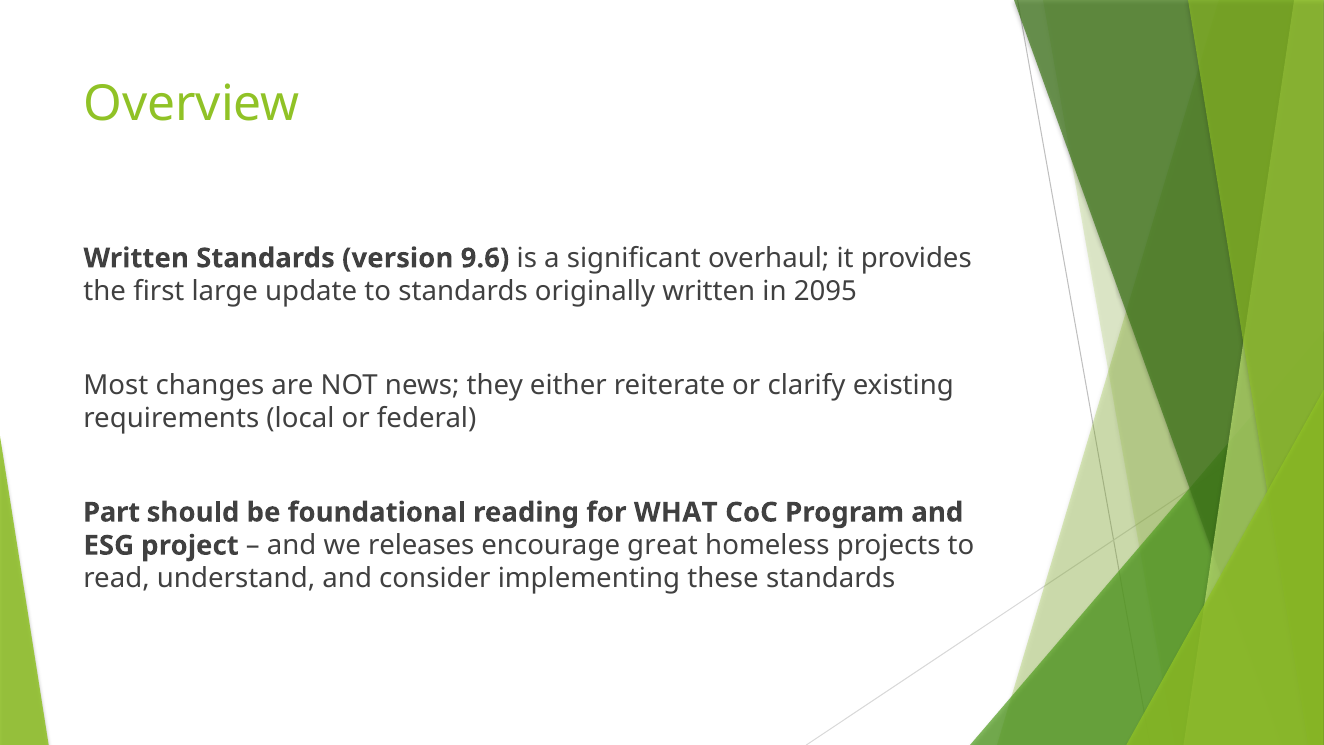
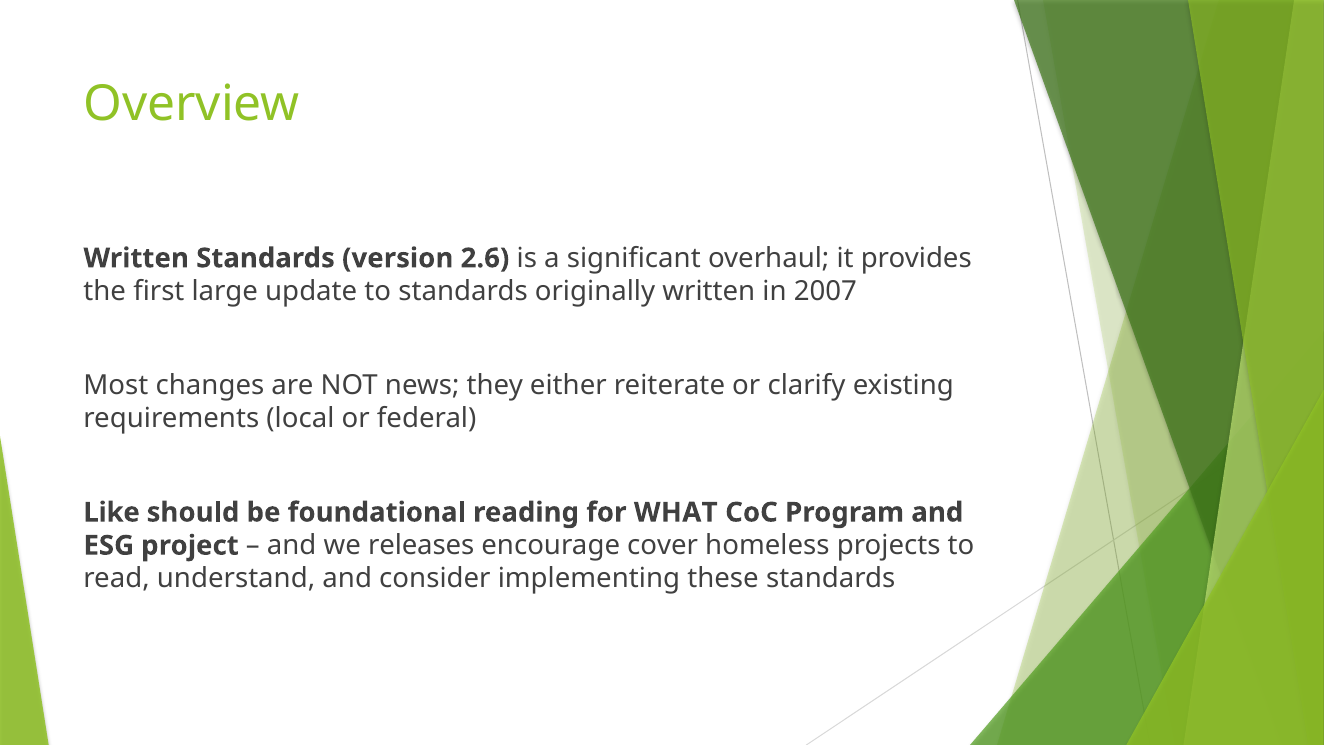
9.6: 9.6 -> 2.6 (485, 258)
2095: 2095 -> 2007 (825, 291)
Part: Part -> Like (112, 512)
great: great -> cover (663, 545)
